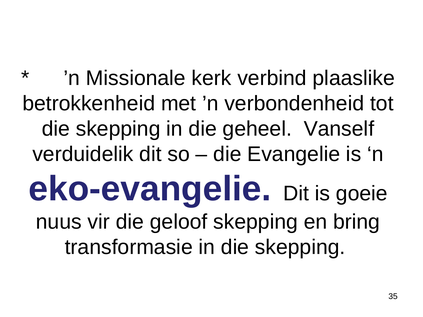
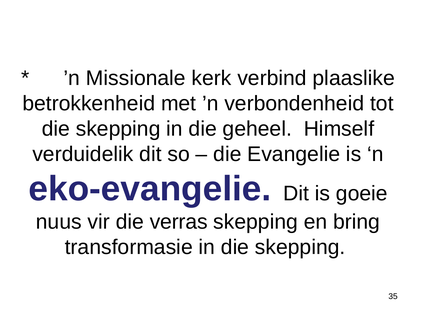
Vanself: Vanself -> Himself (339, 129)
geloof: geloof -> verras (179, 222)
